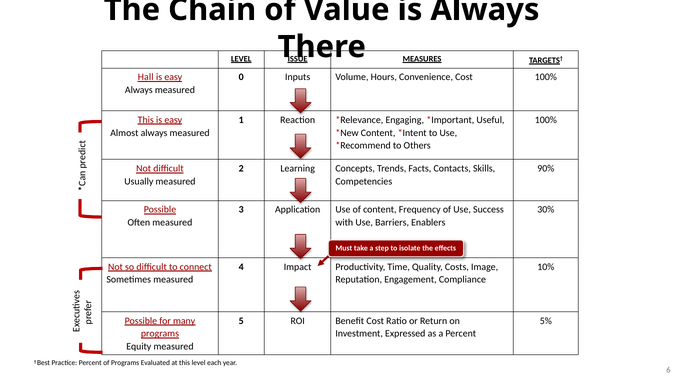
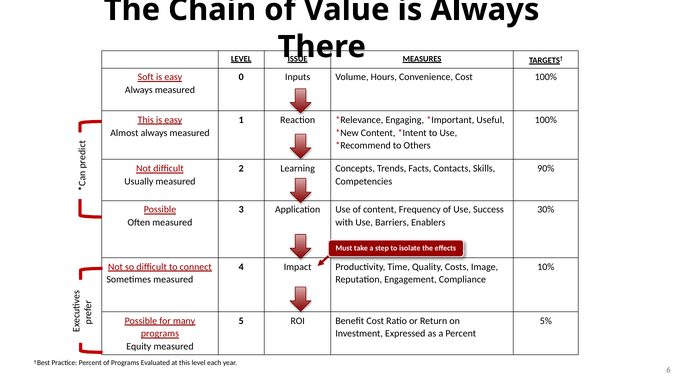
Hall: Hall -> Soft (146, 77)
